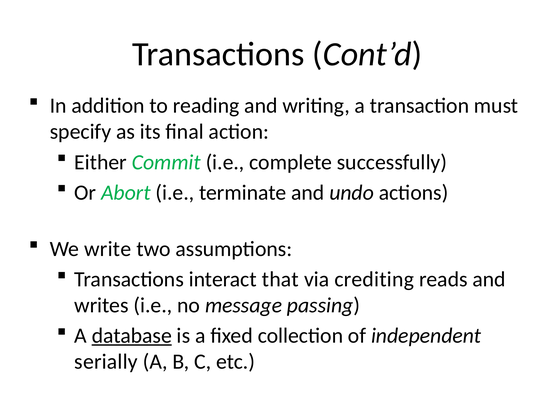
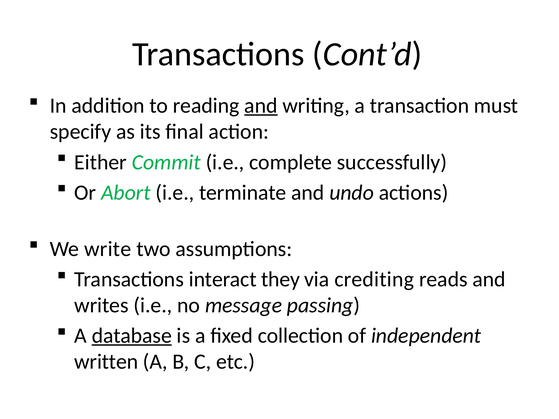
and underline: none -> present (261, 106)
that: that -> they (281, 280)
serially: serially -> written (106, 362)
